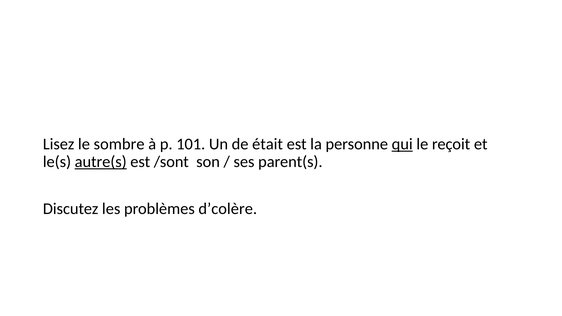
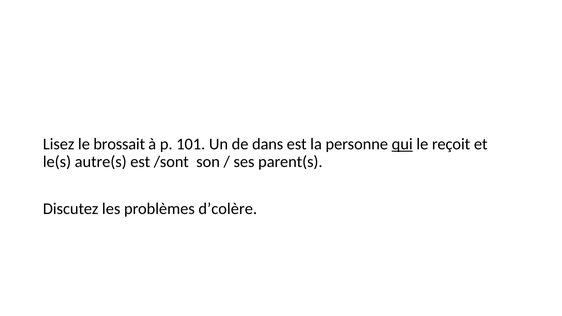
sombre: sombre -> brossait (119, 144)
était: était -> dans (268, 144)
autre(s underline: present -> none (101, 162)
